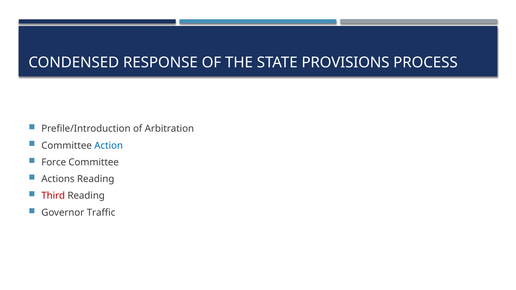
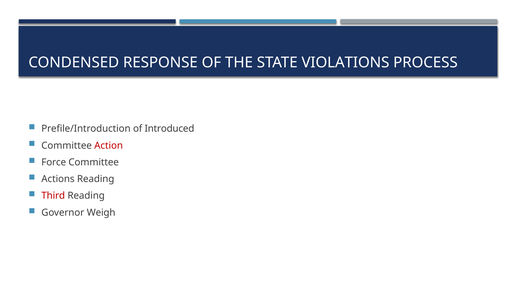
PROVISIONS: PROVISIONS -> VIOLATIONS (345, 63)
Arbitration: Arbitration -> Introduced (169, 129)
Action colour: blue -> red (109, 146)
Traffic: Traffic -> Weigh (101, 213)
